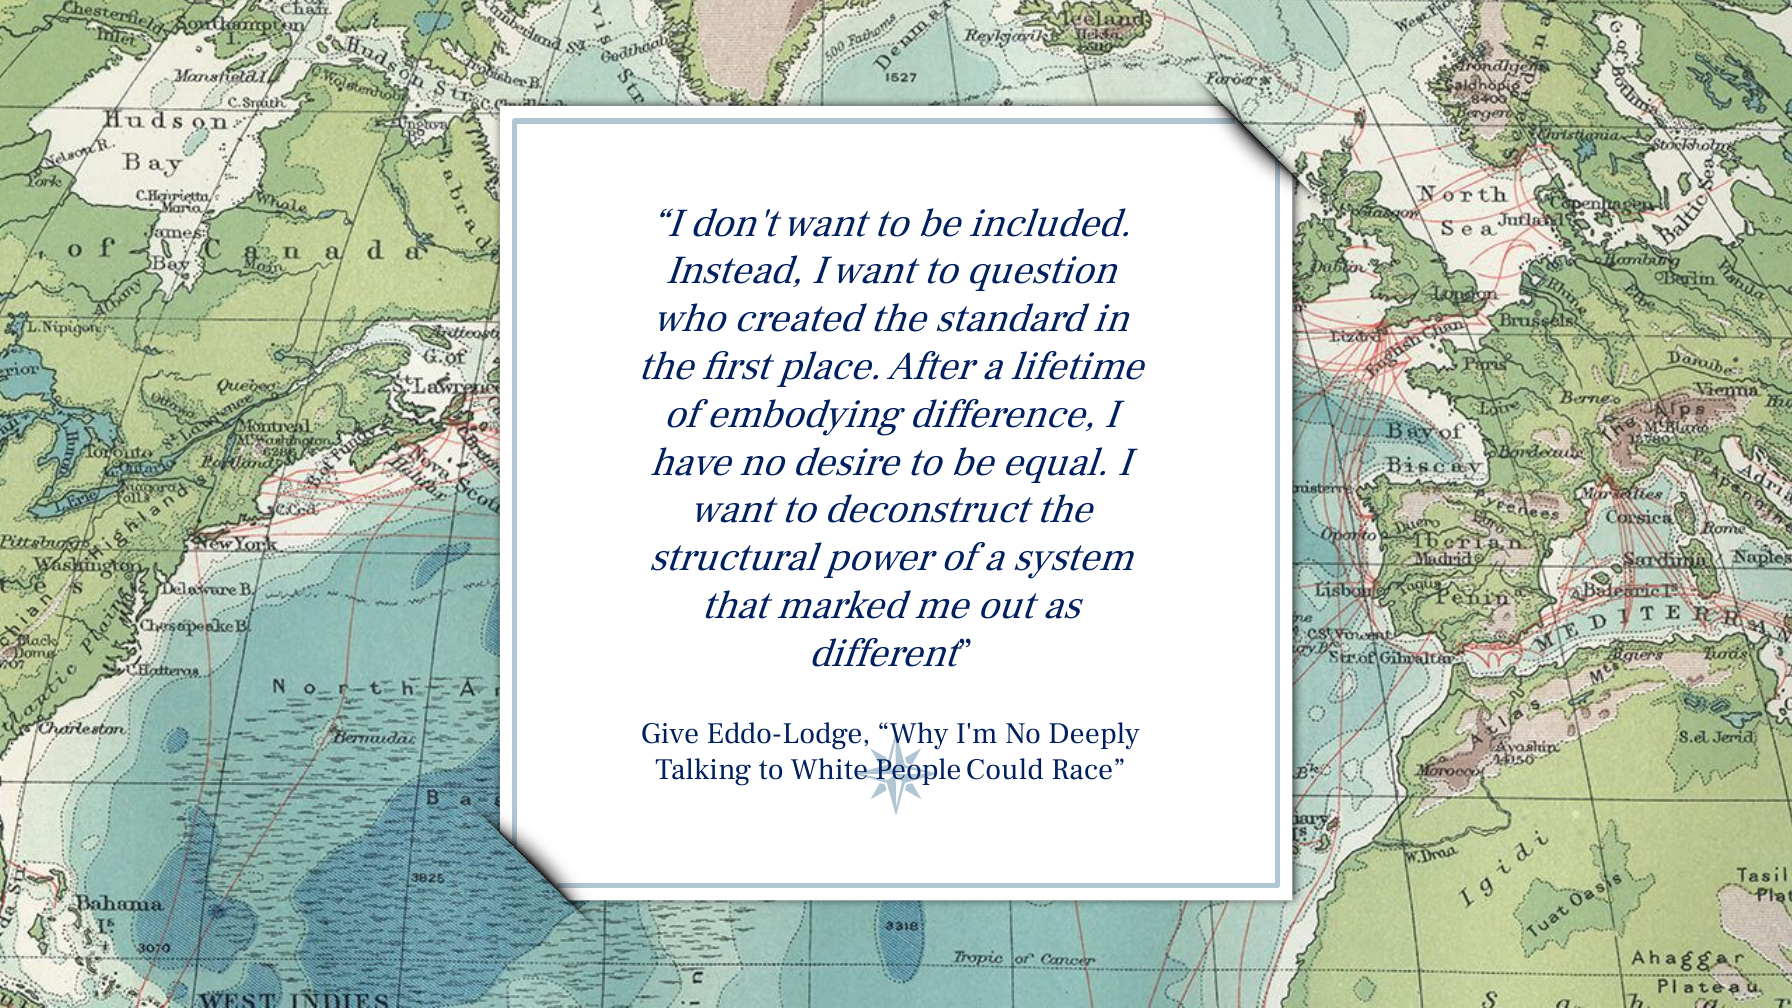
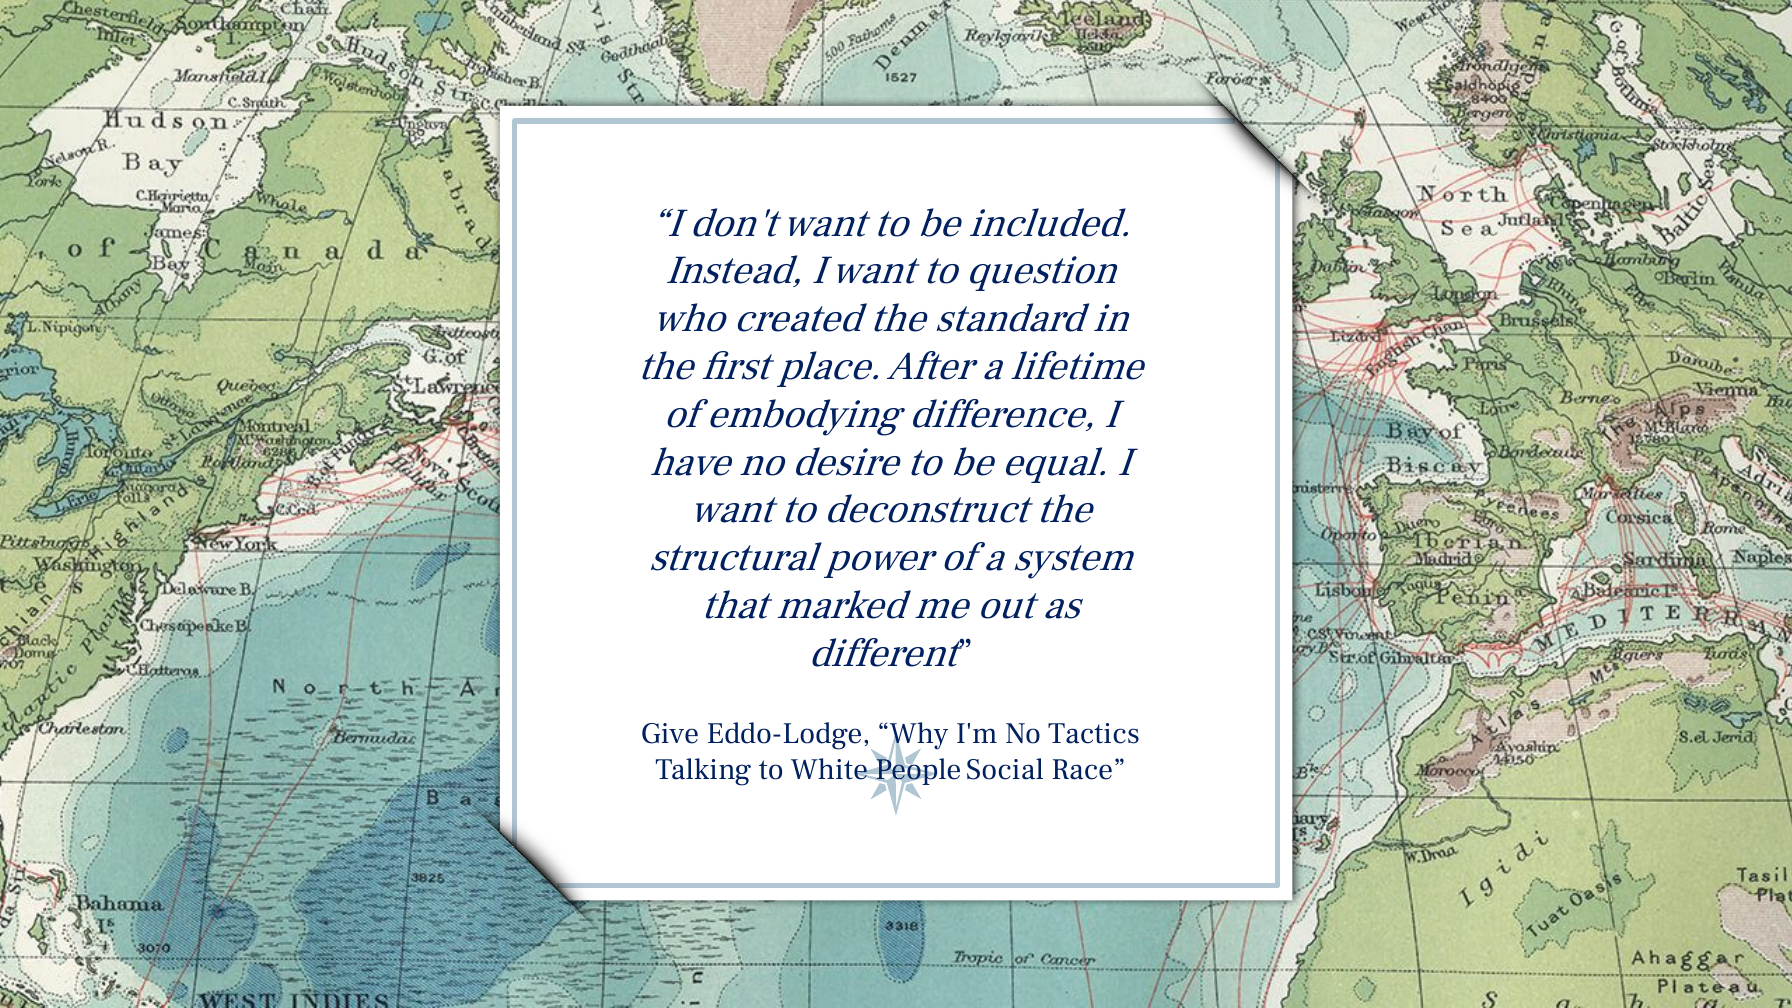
Deeply: Deeply -> Tactics (1094, 734)
Could: Could -> Social (1005, 769)
